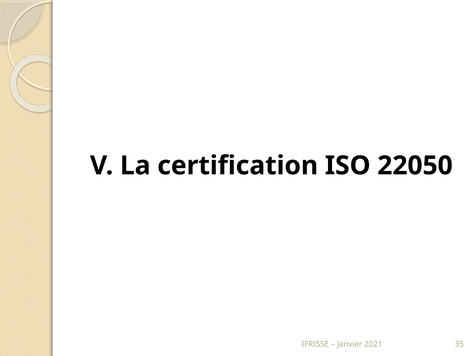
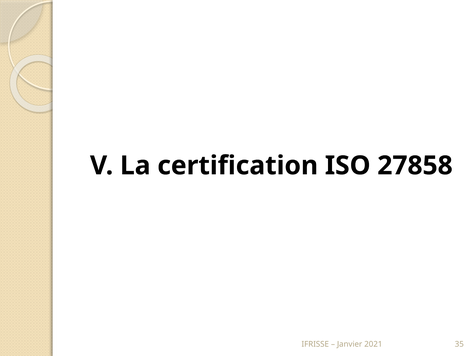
22050: 22050 -> 27858 (415, 166)
